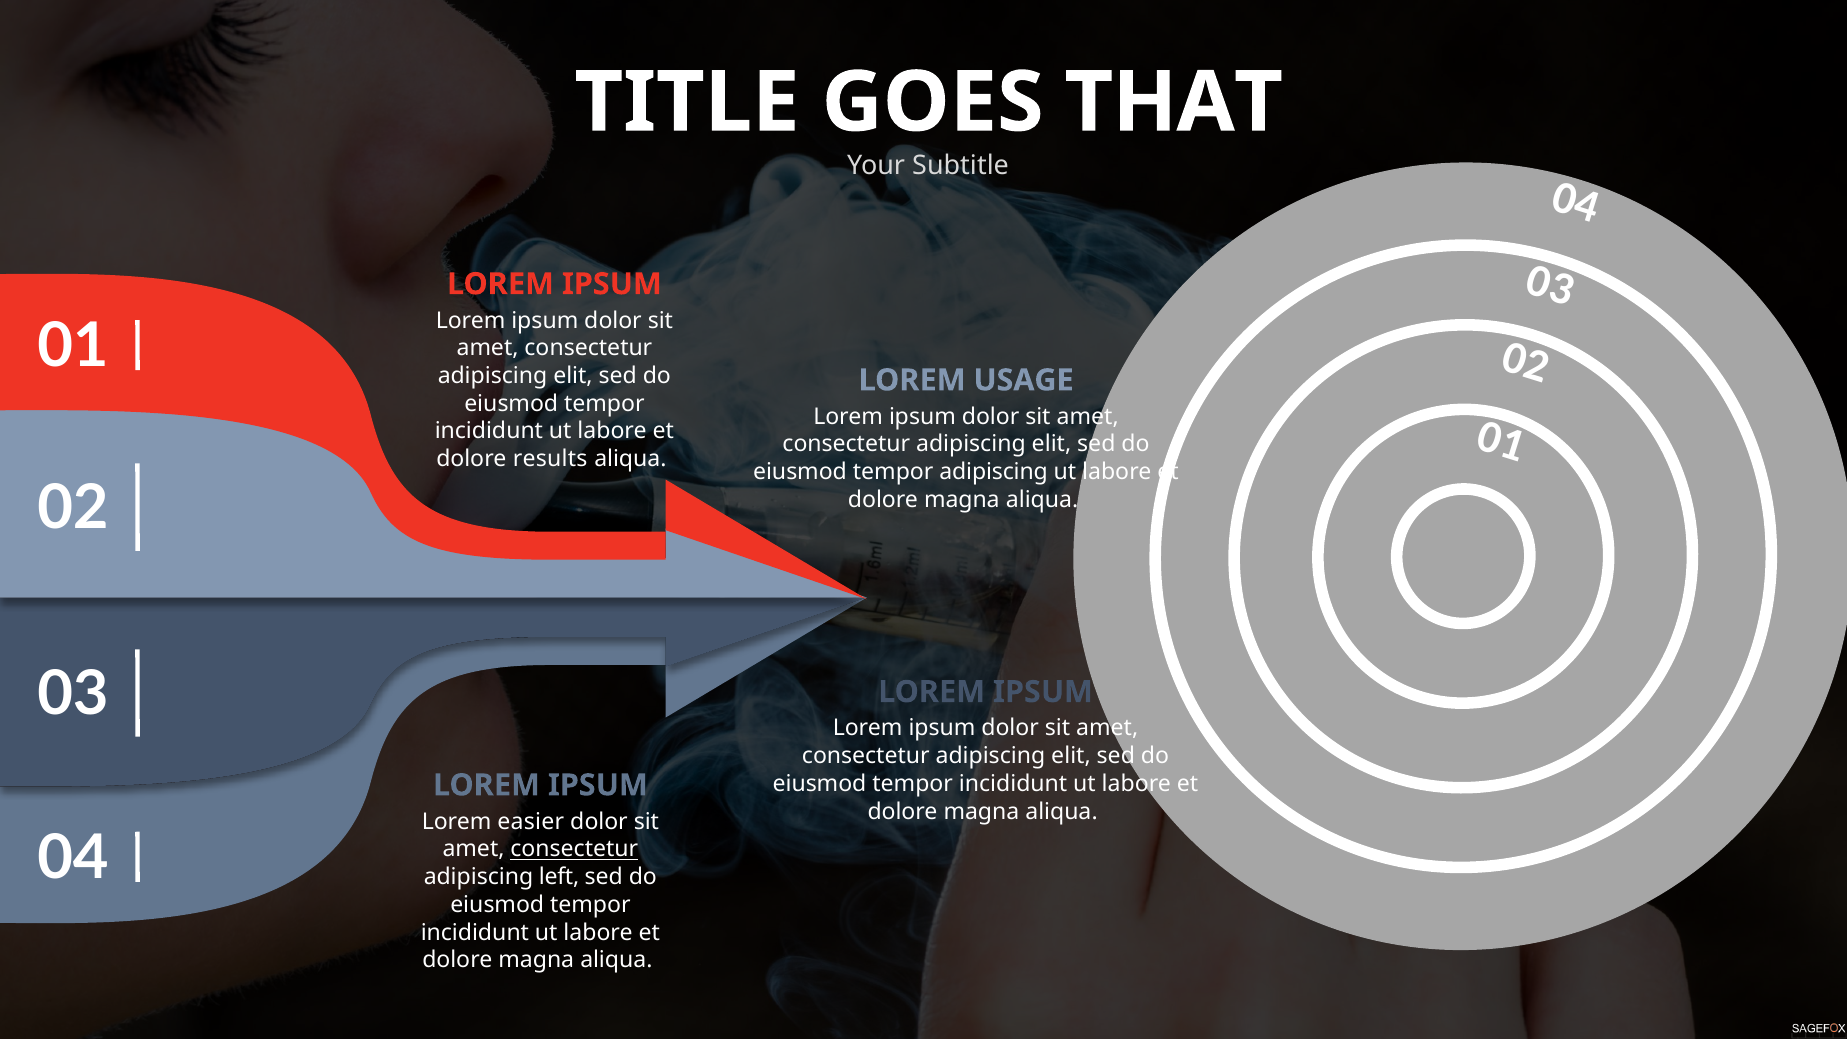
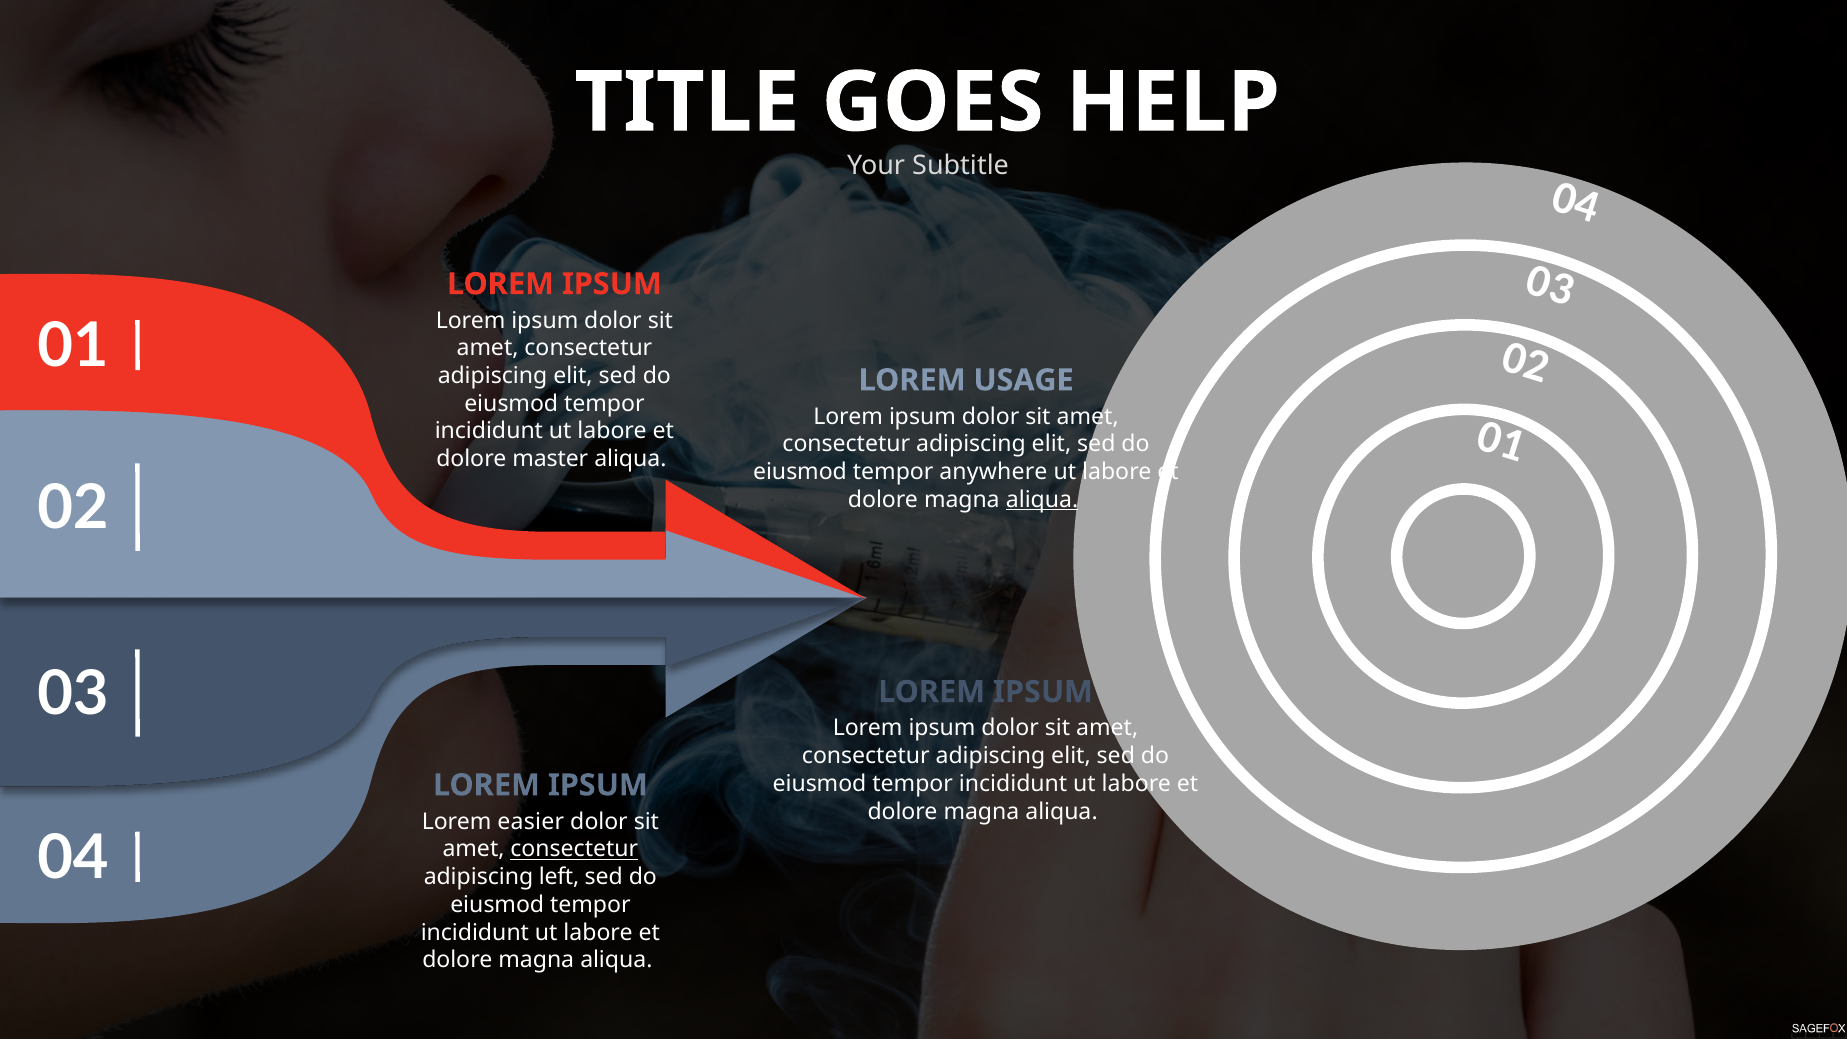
THAT: THAT -> HELP (1173, 103)
results: results -> master (550, 459)
tempor adipiscing: adipiscing -> anywhere (993, 472)
aliqua underline: none -> present (1042, 500)
